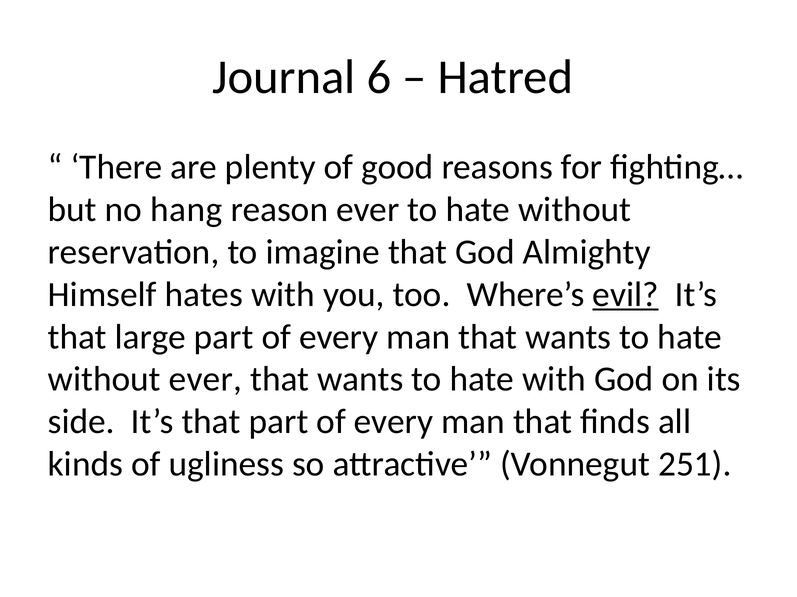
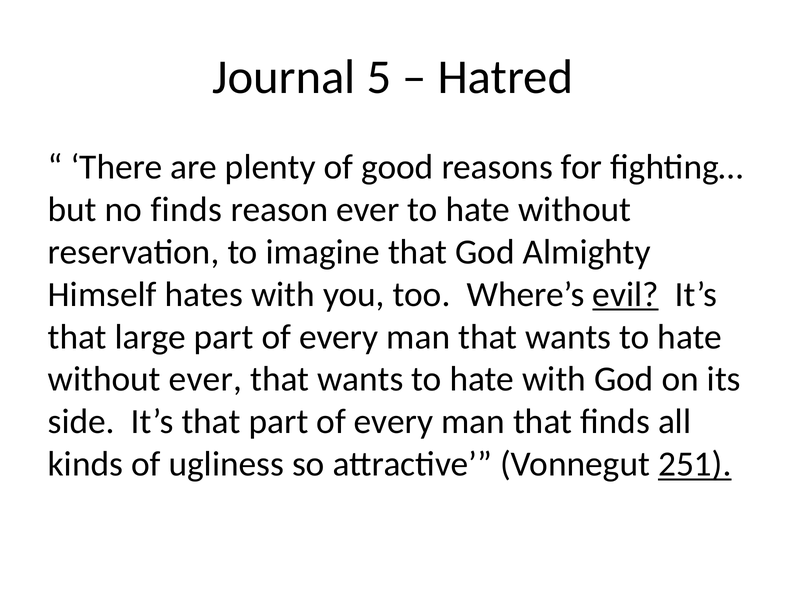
6: 6 -> 5 (379, 77)
no hang: hang -> finds (186, 210)
251 underline: none -> present (695, 465)
